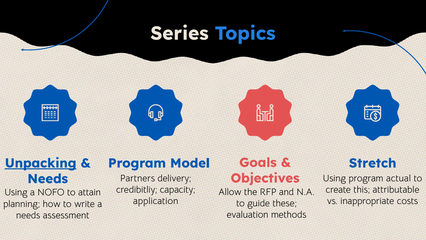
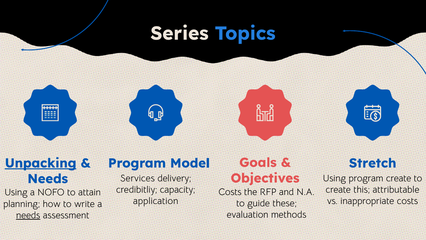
Partners: Partners -> Services (138, 178)
program actual: actual -> create (399, 178)
Allow: Allow -> Costs (230, 192)
needs underline: none -> present (28, 215)
